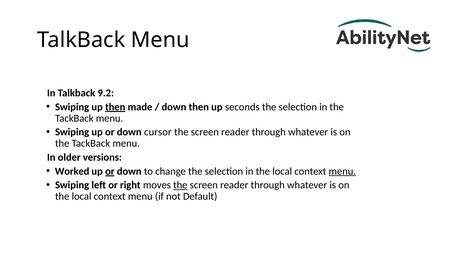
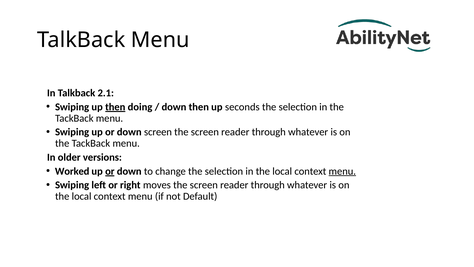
9.2: 9.2 -> 2.1 (106, 93)
made: made -> doing (140, 107)
down cursor: cursor -> screen (158, 132)
the underline: present -> none (180, 185)
